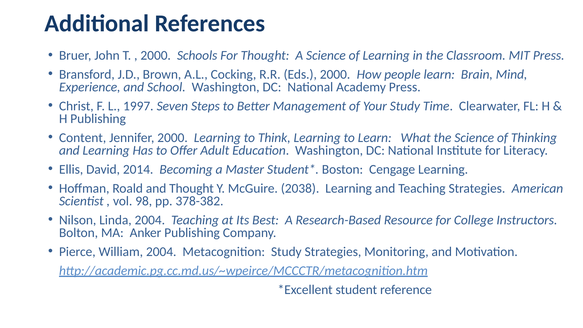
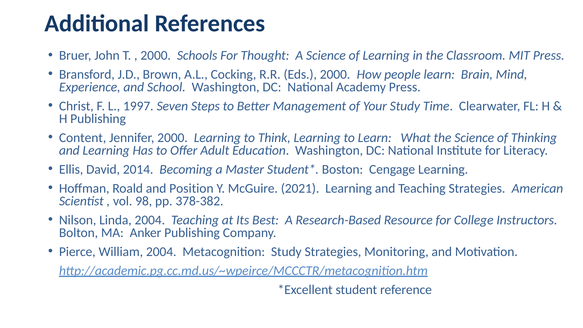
and Thought: Thought -> Position (191, 188)
2038: 2038 -> 2021 (300, 188)
